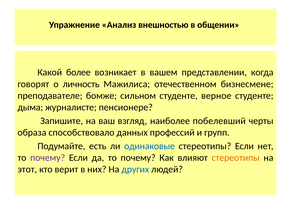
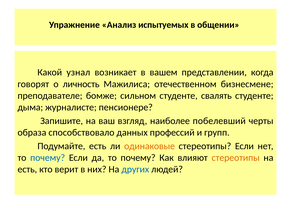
внешностью: внешностью -> испытуемых (163, 25)
более: более -> узнал (78, 72)
верное: верное -> свалять (216, 96)
одинаковые colour: blue -> orange (150, 146)
почему colour: purple -> blue (48, 158)
этот: этот -> есть (27, 169)
